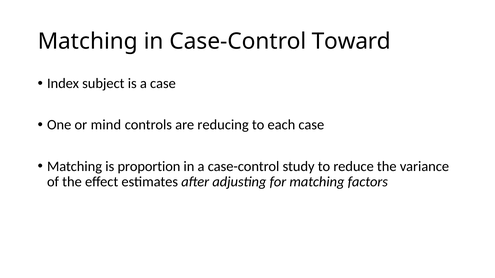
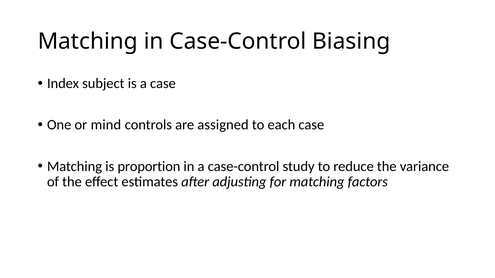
Toward: Toward -> Biasing (351, 42)
reducing: reducing -> assigned (223, 125)
